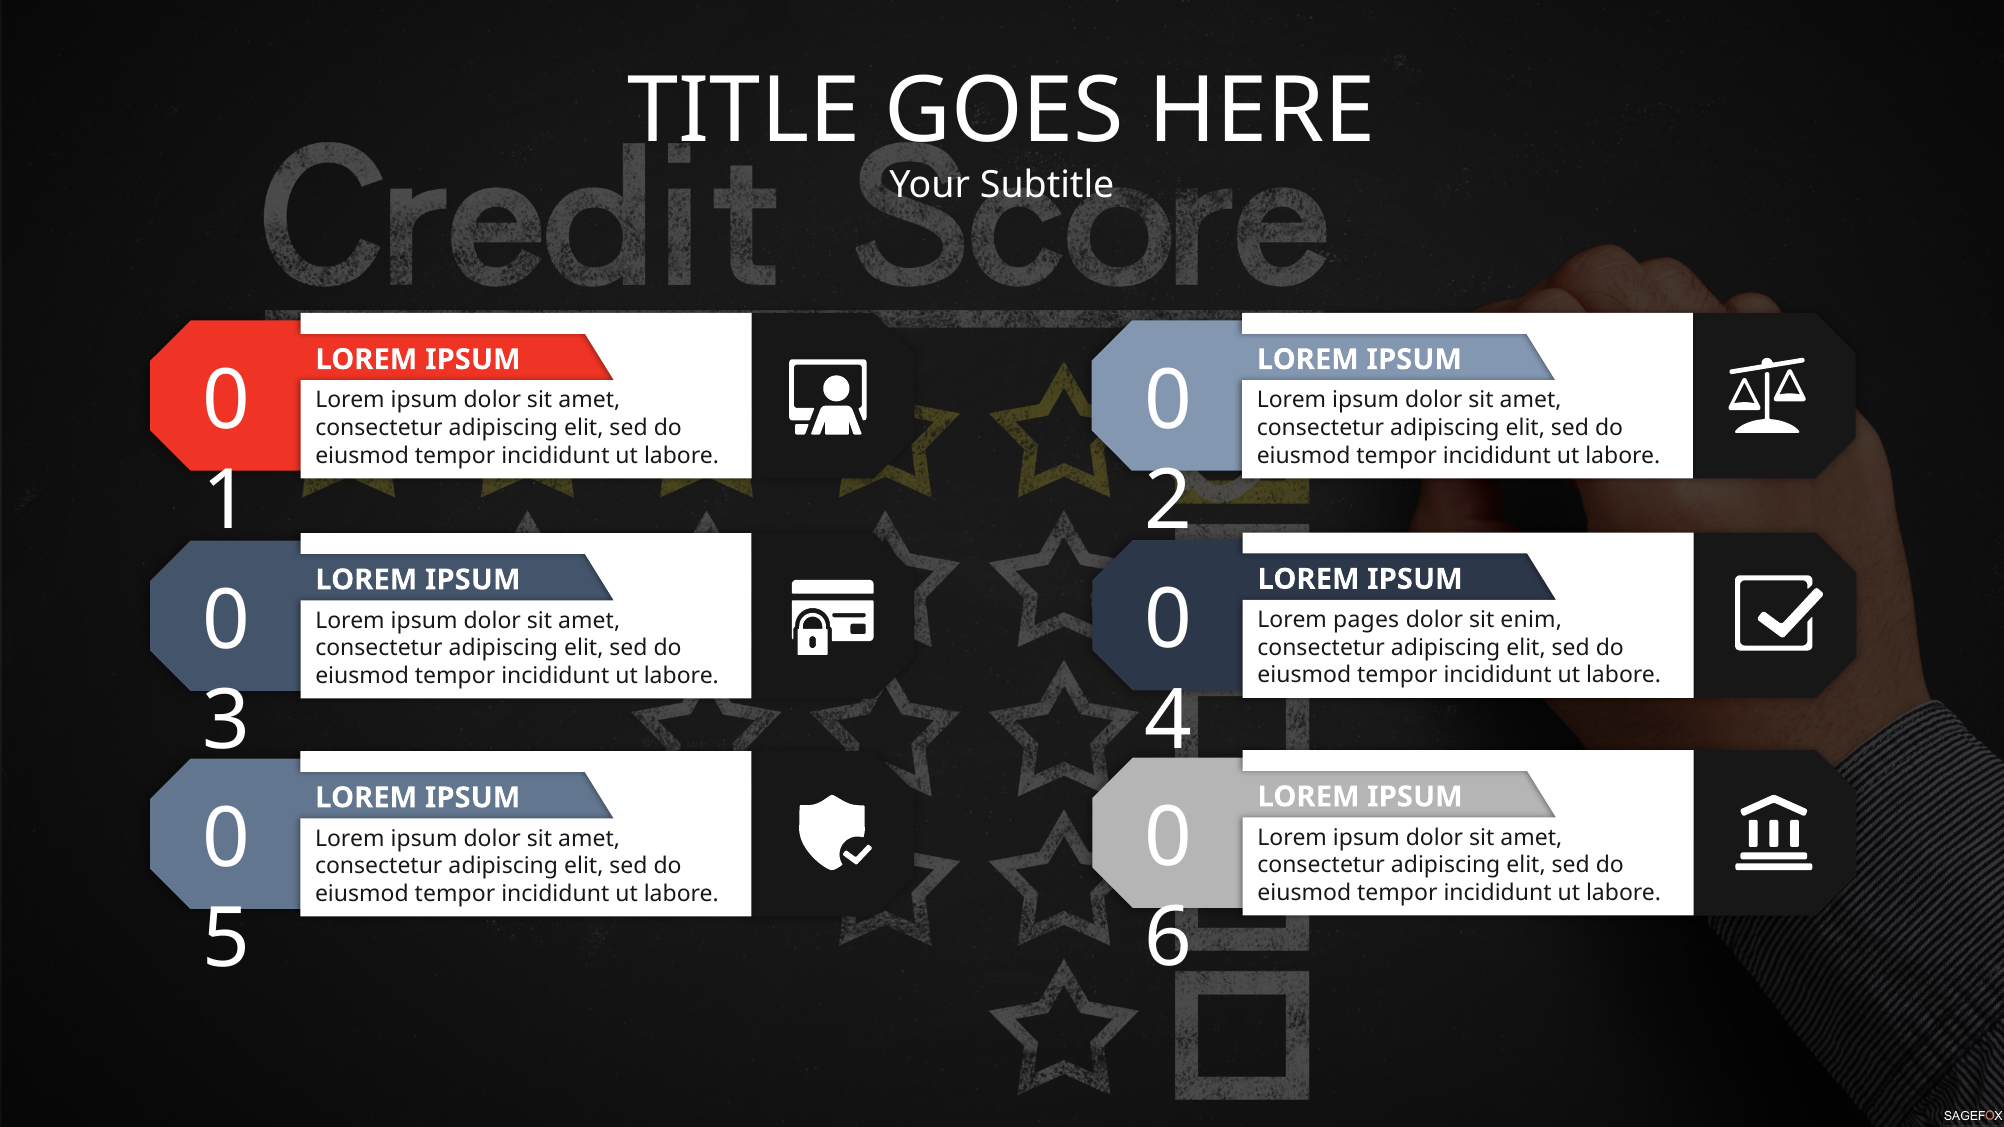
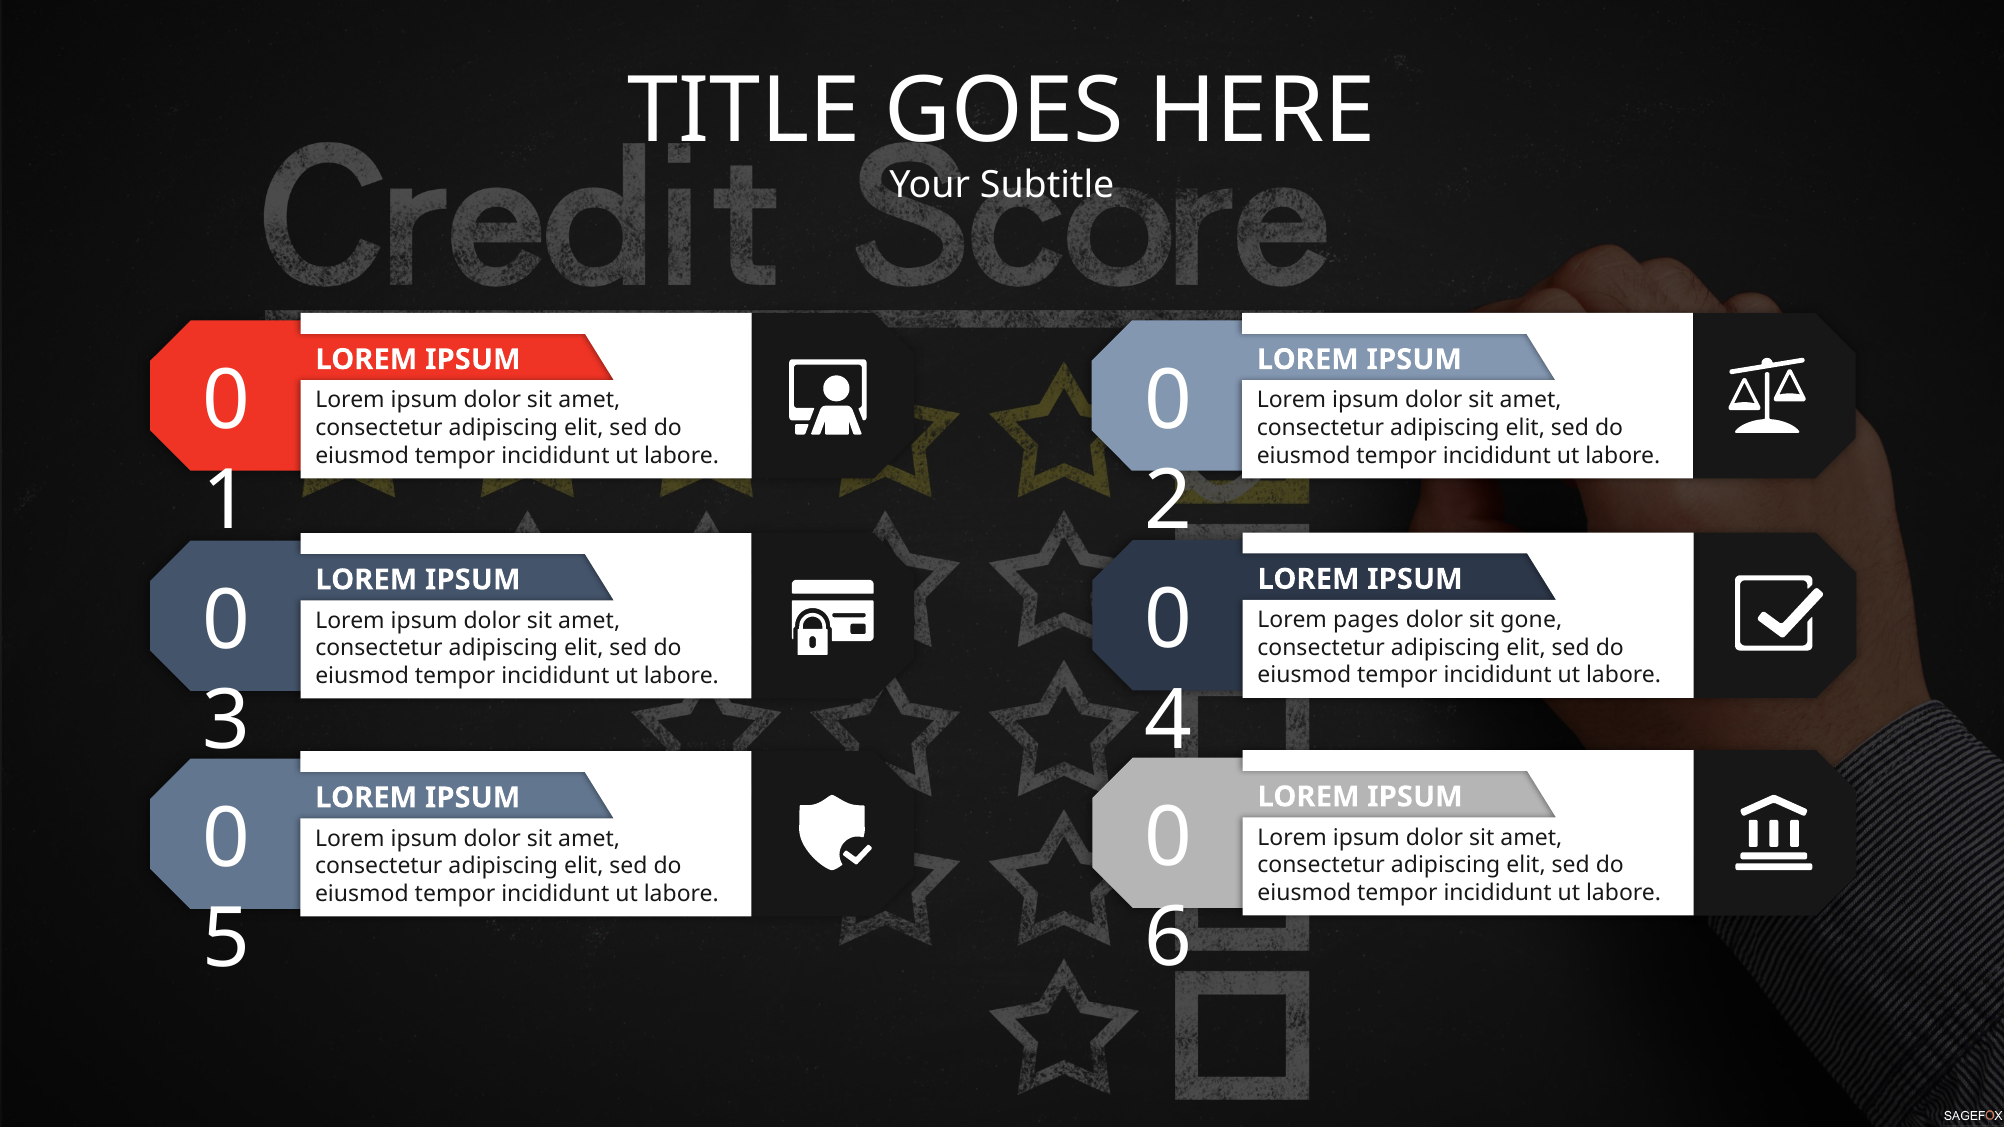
enim: enim -> gone (1531, 620)
